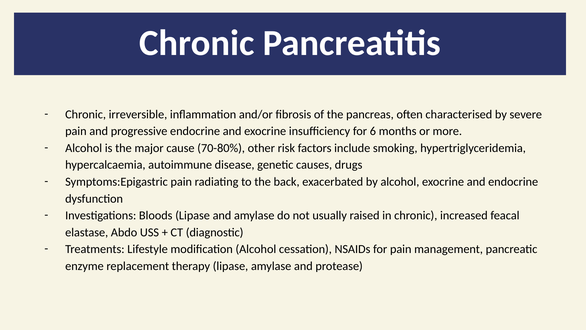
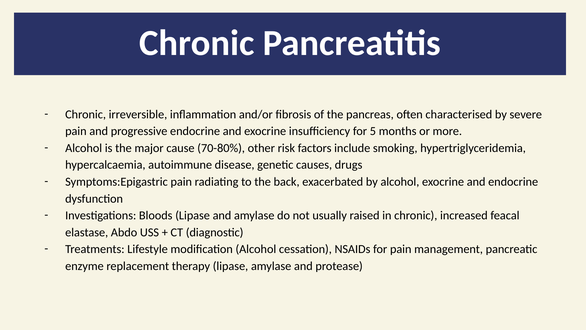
6: 6 -> 5 (373, 131)
